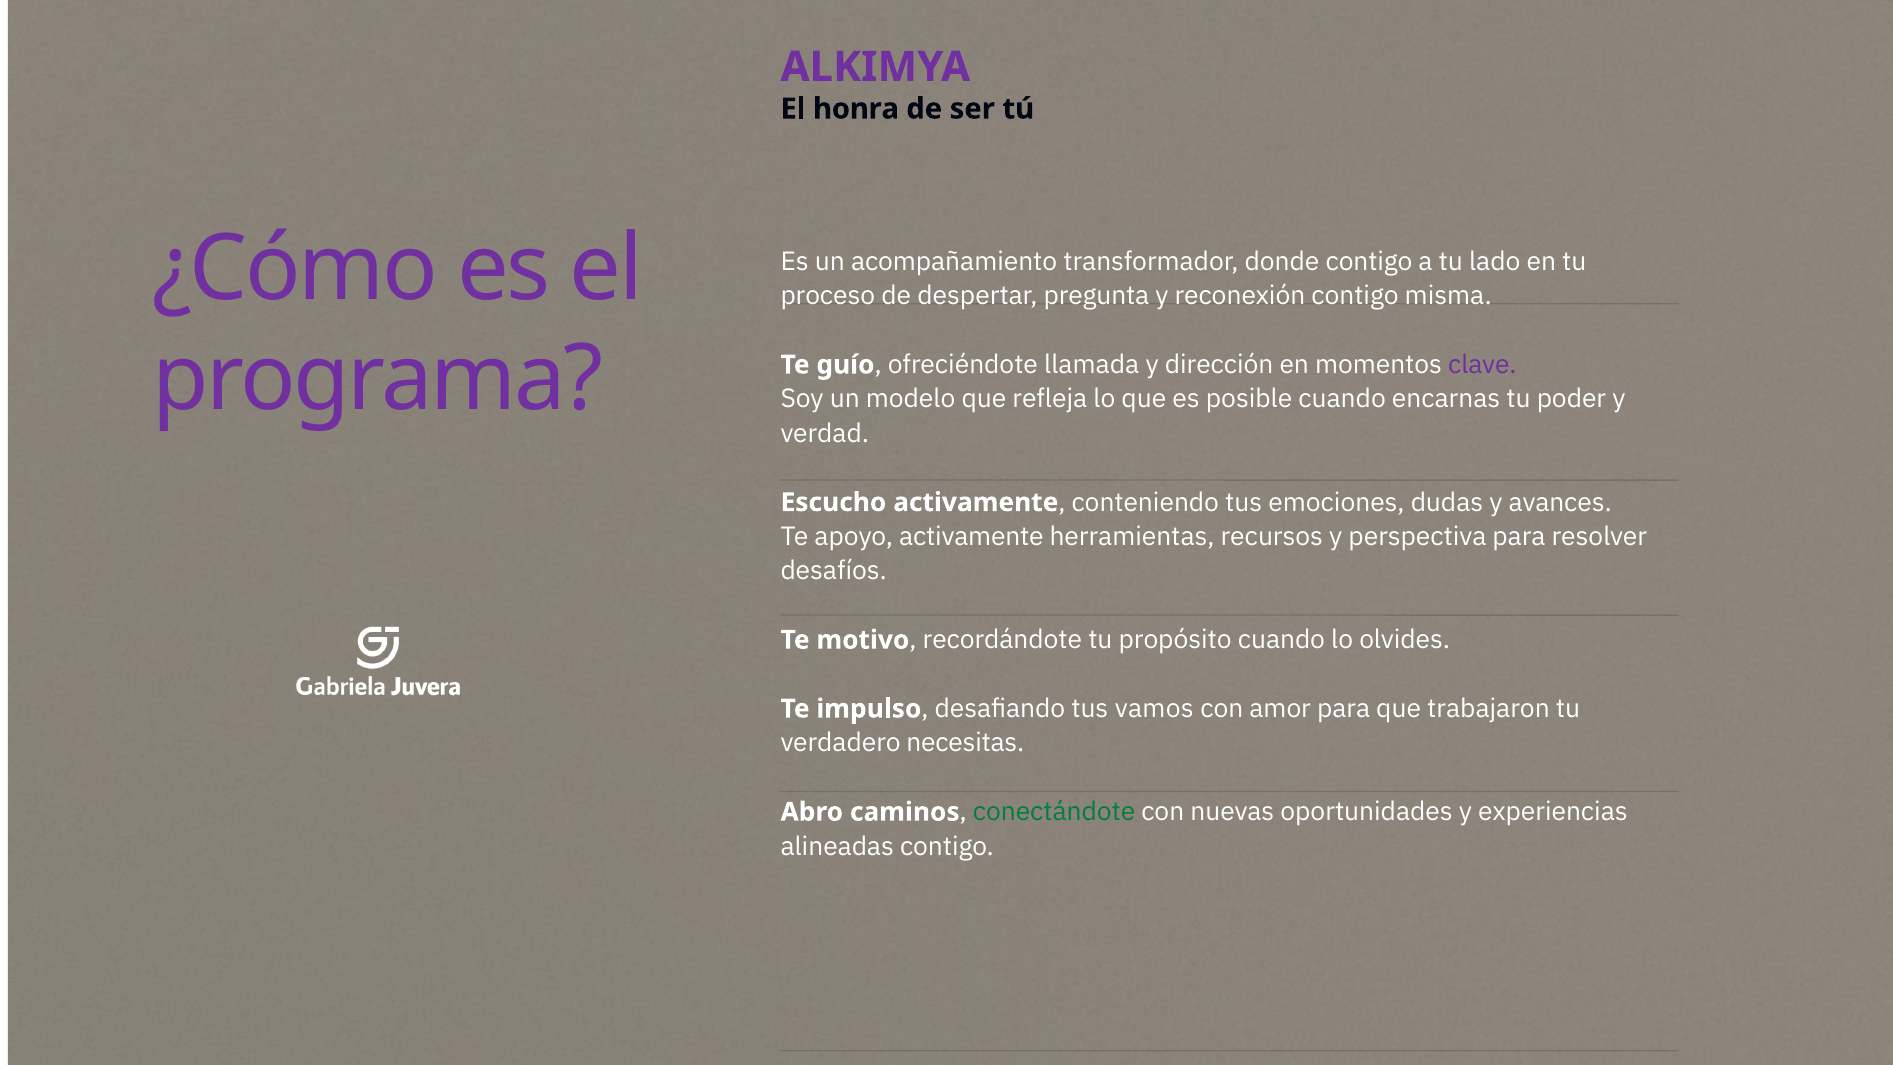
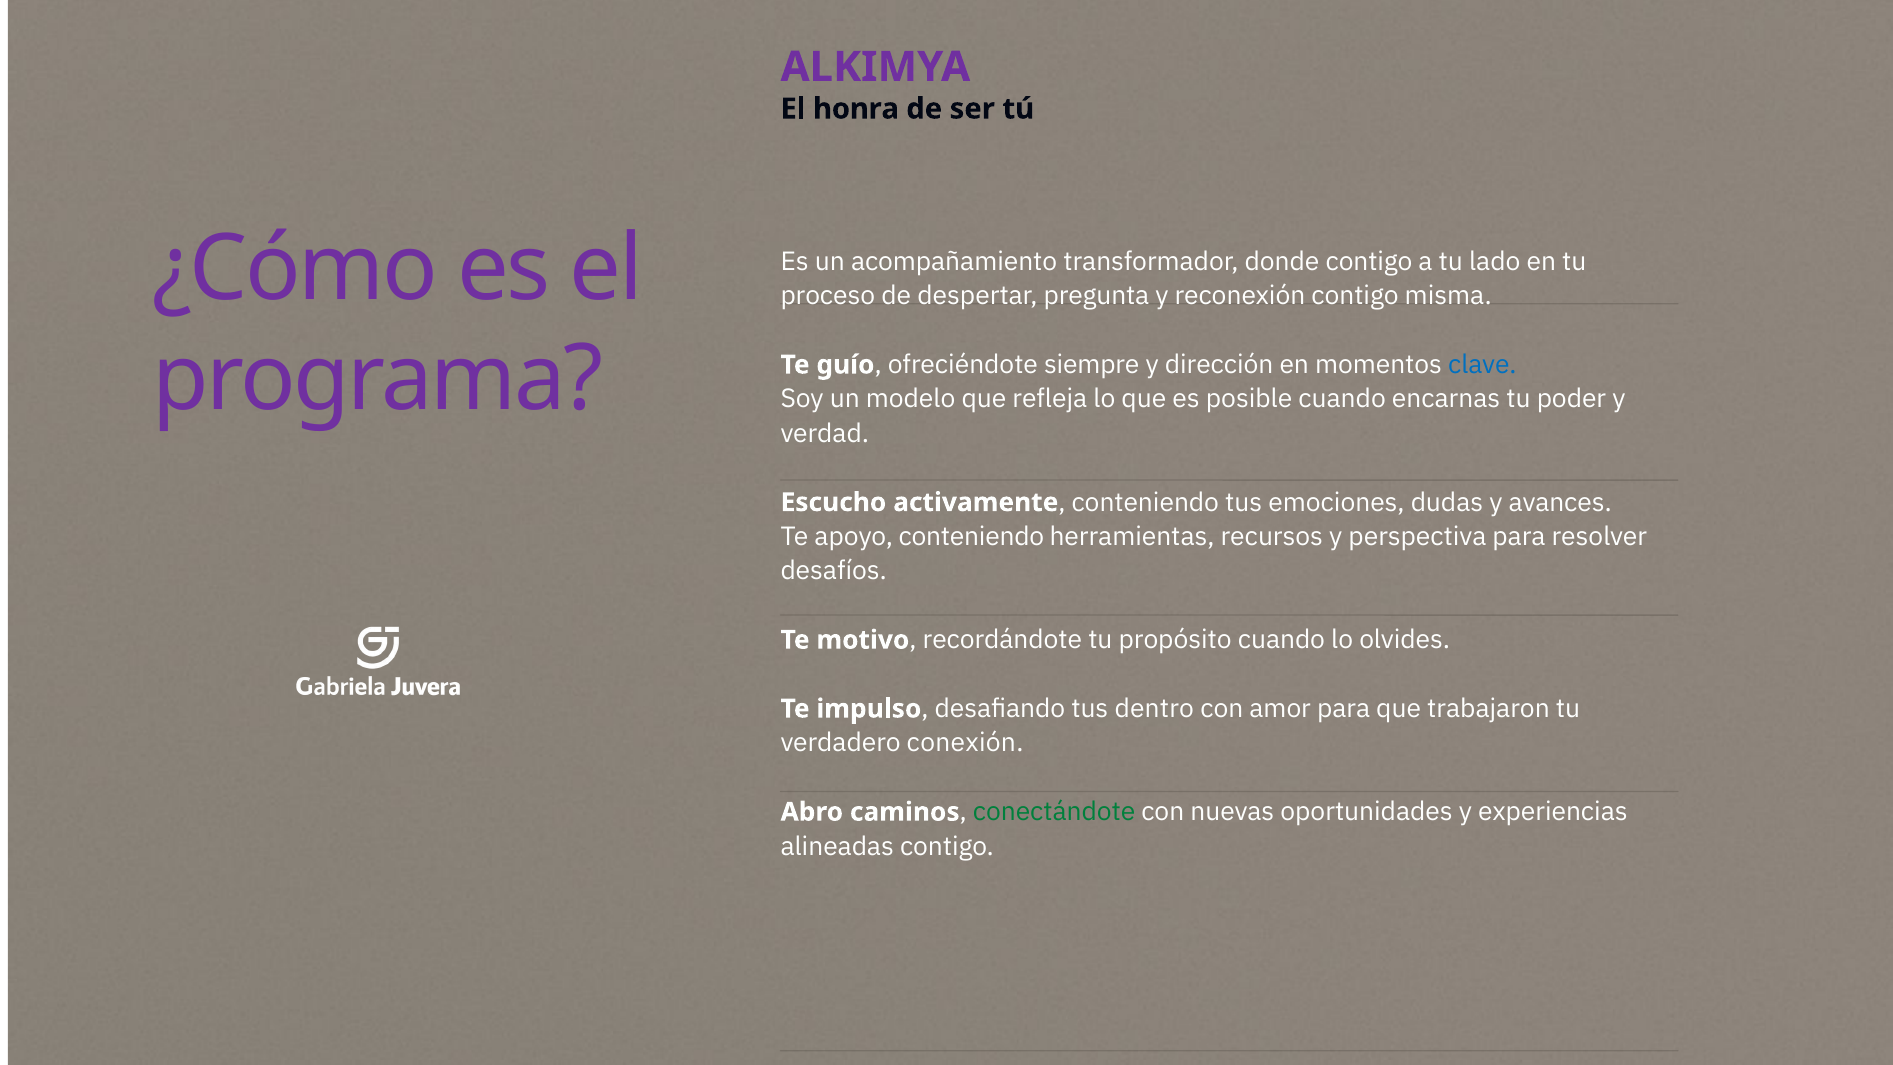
llamada: llamada -> siempre (1092, 365)
clave colour: purple -> blue (1482, 365)
apoyo activamente: activamente -> conteniendo (971, 537)
vamos: vamos -> dentro (1154, 709)
necesitas: necesitas -> conexión (965, 743)
